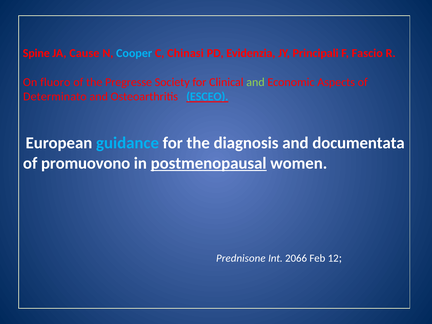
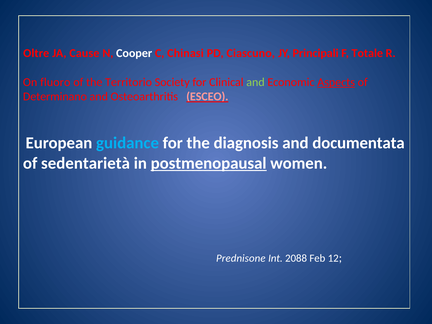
Spine: Spine -> Oltre (36, 53)
Cooper colour: light blue -> white (134, 53)
Evidenzia: Evidenzia -> Ciascuno (251, 53)
Fascio: Fascio -> Totale (367, 53)
Pregresse: Pregresse -> Territorio (129, 82)
Aspects underline: none -> present (336, 82)
Determinato: Determinato -> Determinano (55, 97)
ESCEO colour: light blue -> pink (207, 97)
promuovono: promuovono -> sedentarietà (86, 163)
2066: 2066 -> 2088 (296, 258)
